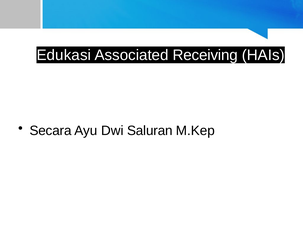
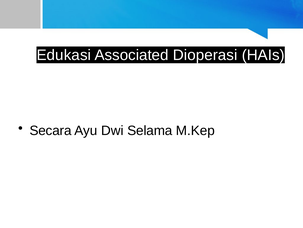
Receiving: Receiving -> Dioperasi (205, 55)
Saluran: Saluran -> Selama (150, 130)
